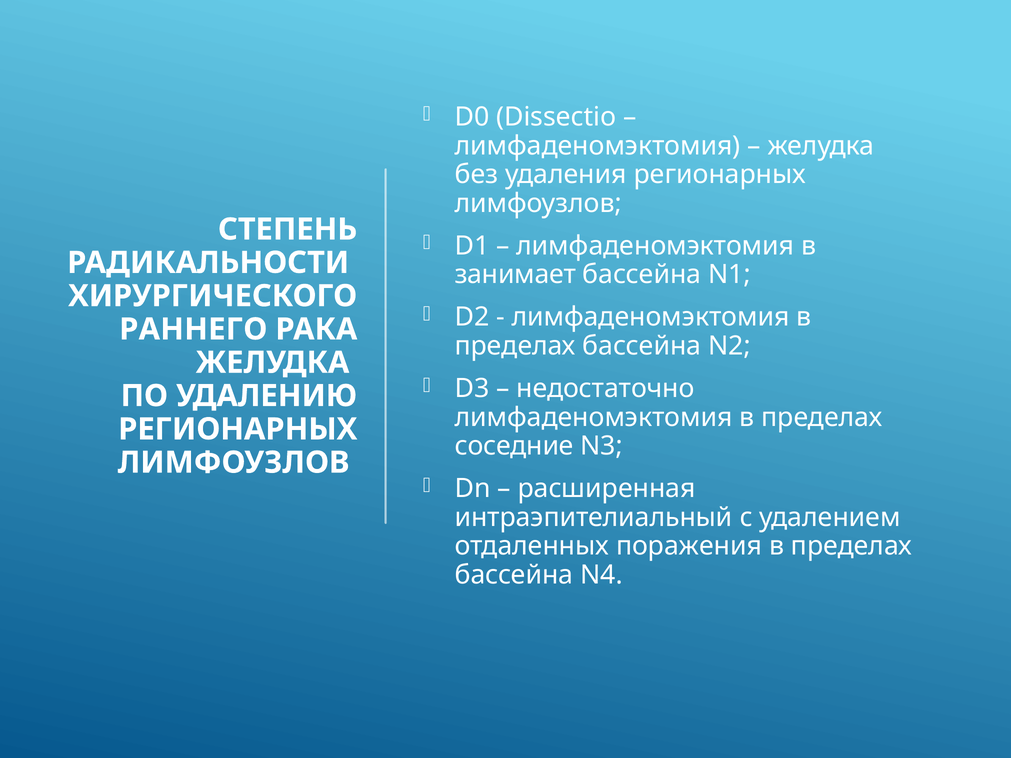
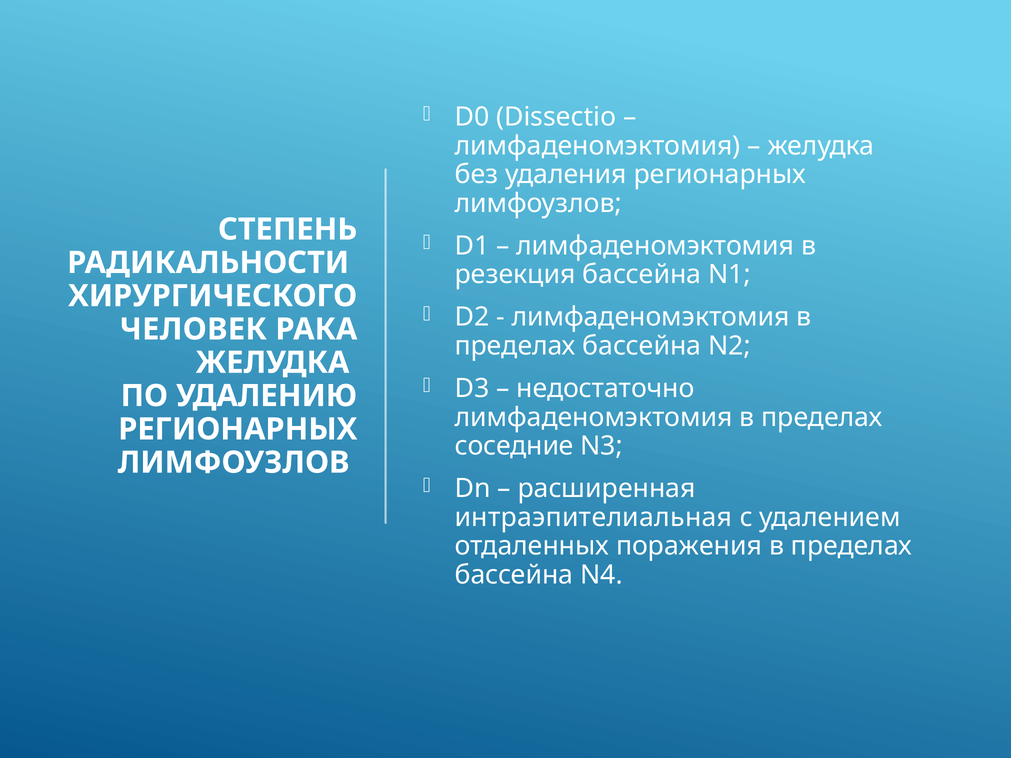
занимает: занимает -> резекция (515, 275)
РАННЕГО: РАННЕГО -> ЧЕЛОВЕК (193, 329)
интраэпителиальный: интраэпителиальный -> интраэпителиальная (593, 517)
